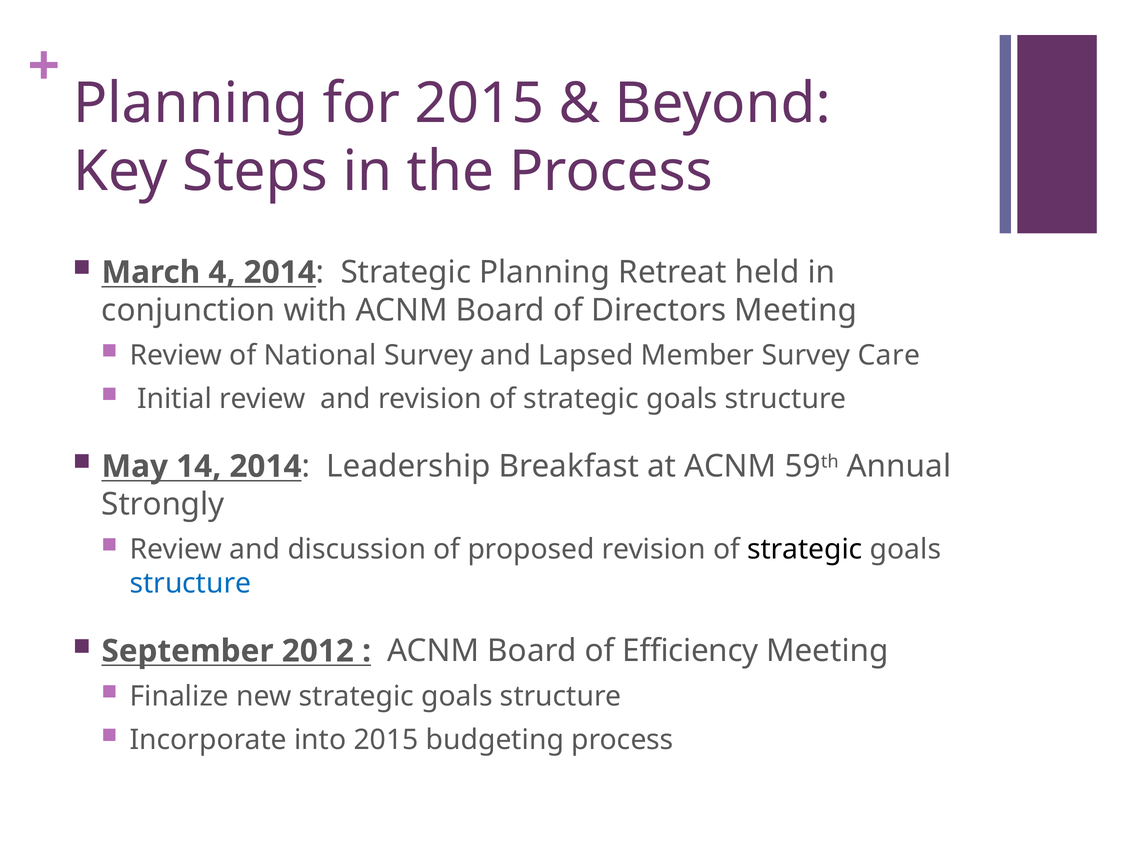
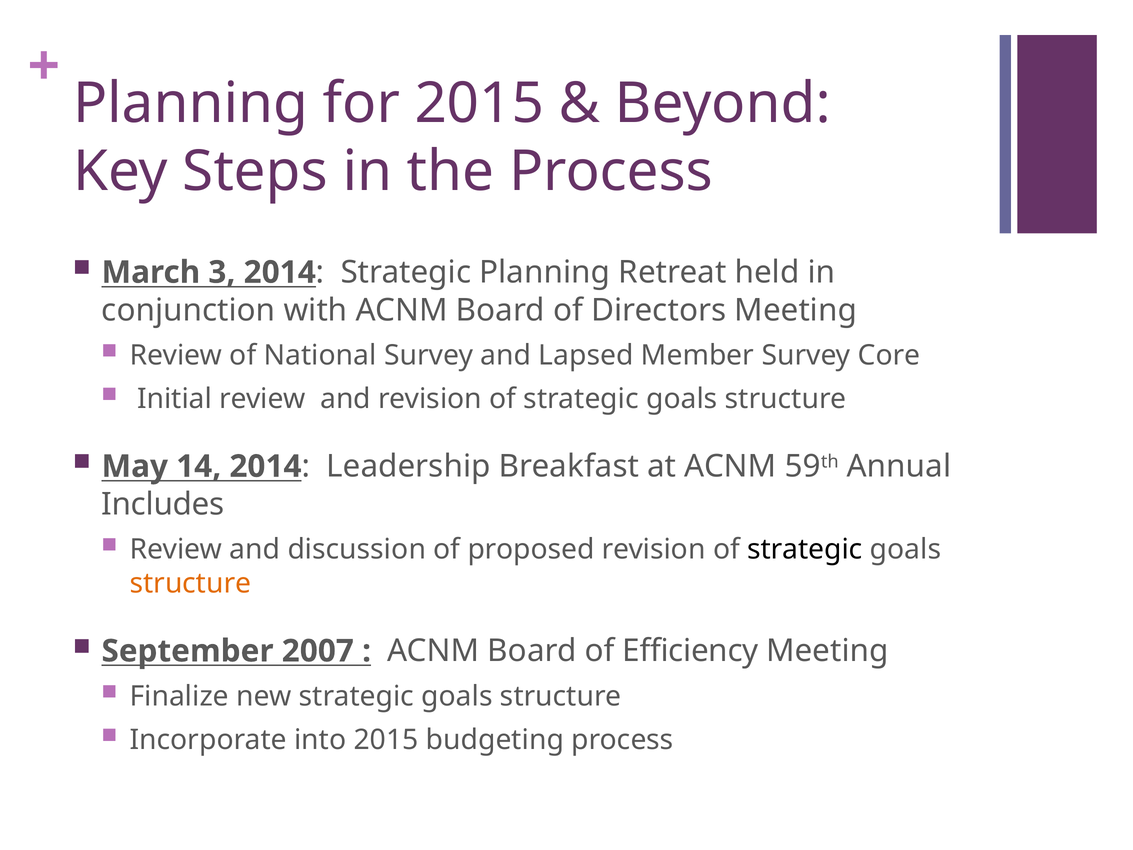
4: 4 -> 3 (222, 272)
Care: Care -> Core (889, 355)
Strongly: Strongly -> Includes (163, 504)
structure colour: blue -> orange (190, 583)
2012: 2012 -> 2007 (318, 651)
